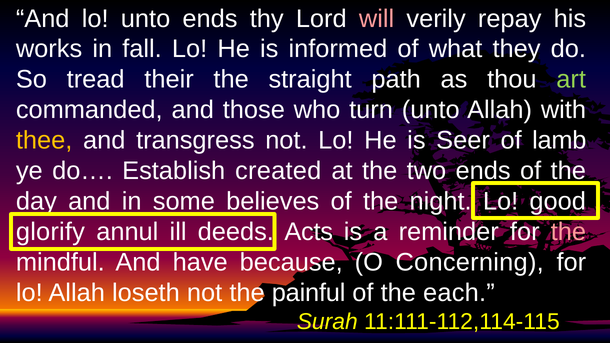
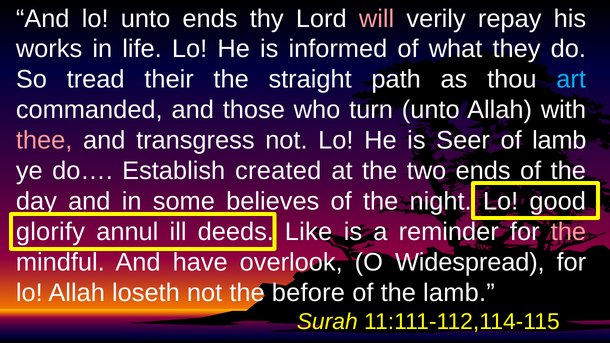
fall: fall -> life (142, 49)
art colour: light green -> light blue (571, 80)
thee colour: yellow -> pink (44, 141)
Acts: Acts -> Like (308, 232)
because: because -> overlook (291, 263)
Concerning: Concerning -> Widespread (470, 263)
painful: painful -> before (308, 293)
the each: each -> lamb (459, 293)
